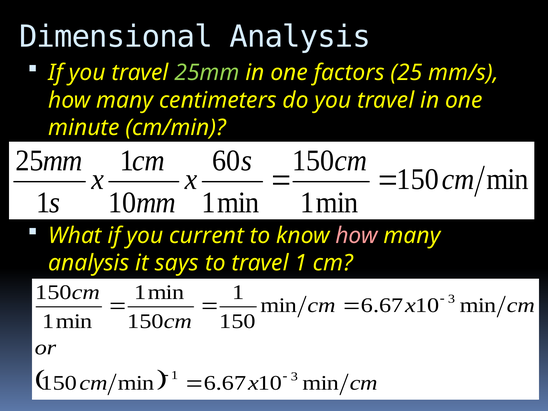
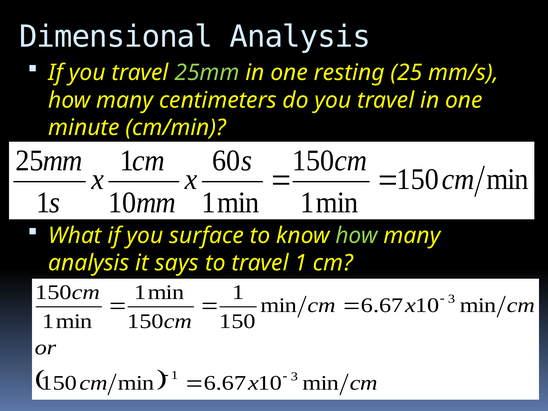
factors: factors -> resting (349, 73)
current: current -> surface (207, 236)
how colour: pink -> light green (357, 236)
